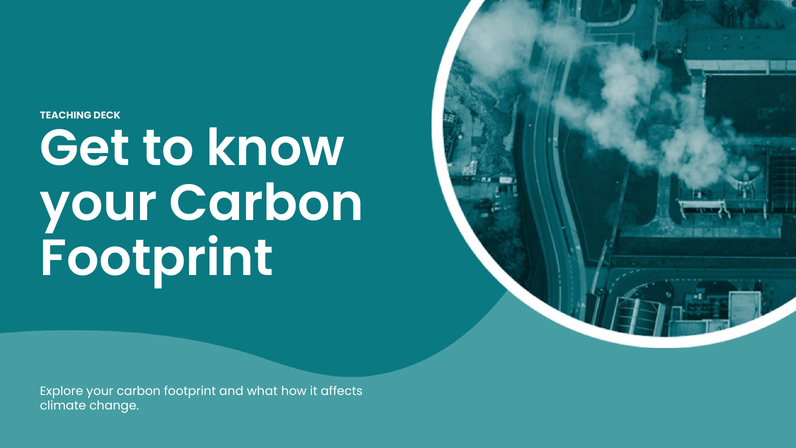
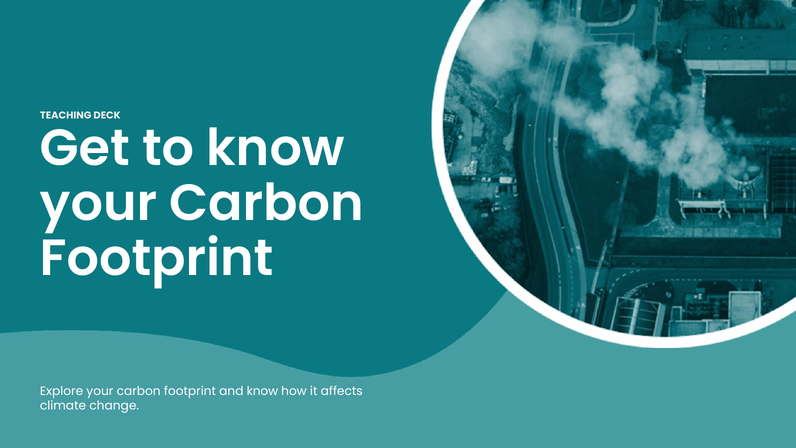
and what: what -> know (262, 391)
